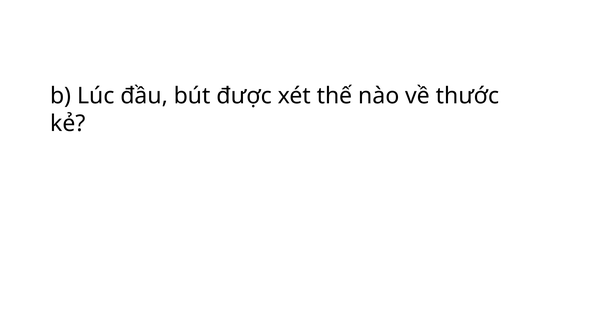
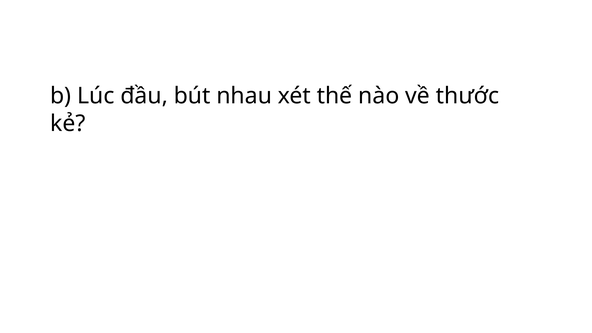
được: được -> nhau (244, 96)
